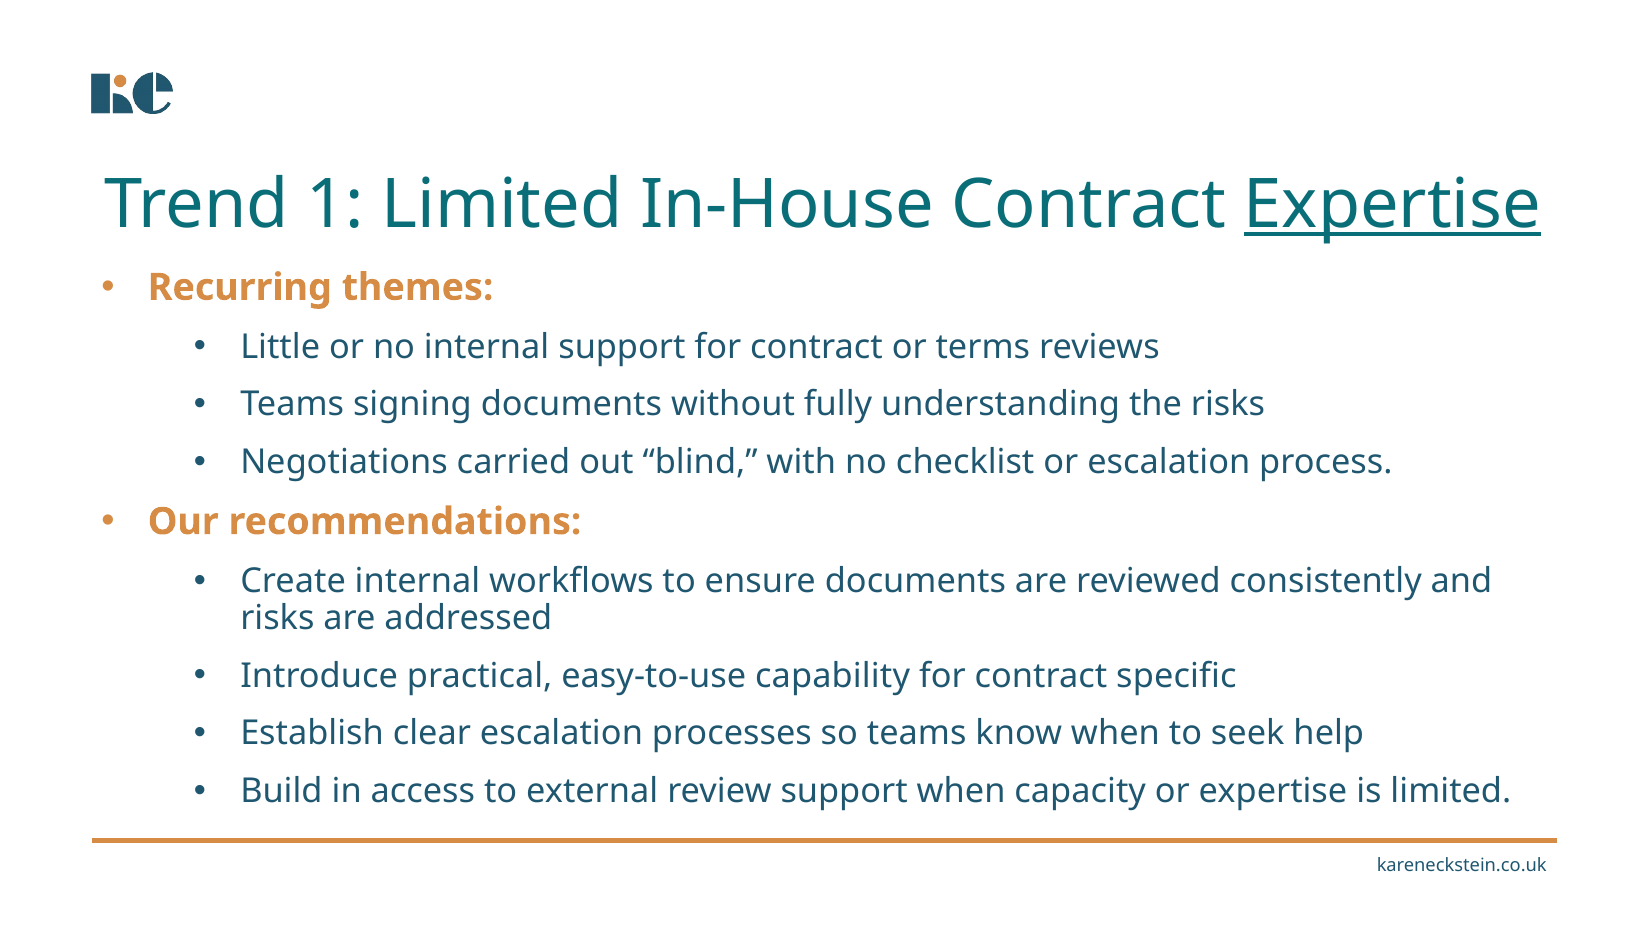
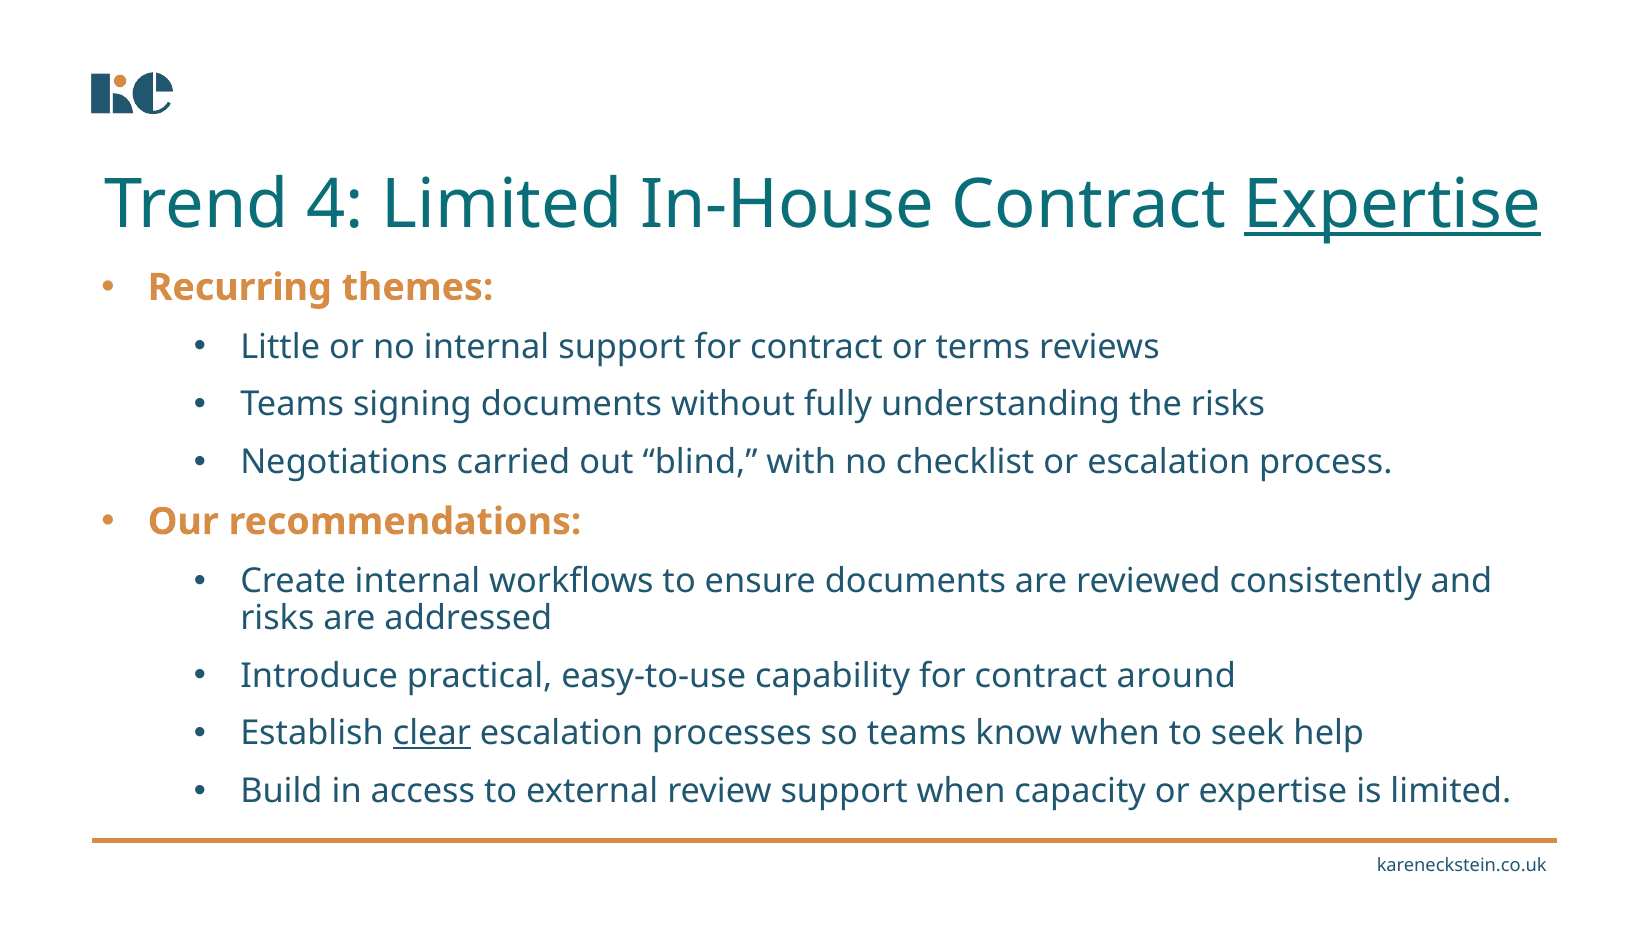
1: 1 -> 4 (335, 205)
specific: specific -> around (1176, 676)
clear underline: none -> present (432, 733)
